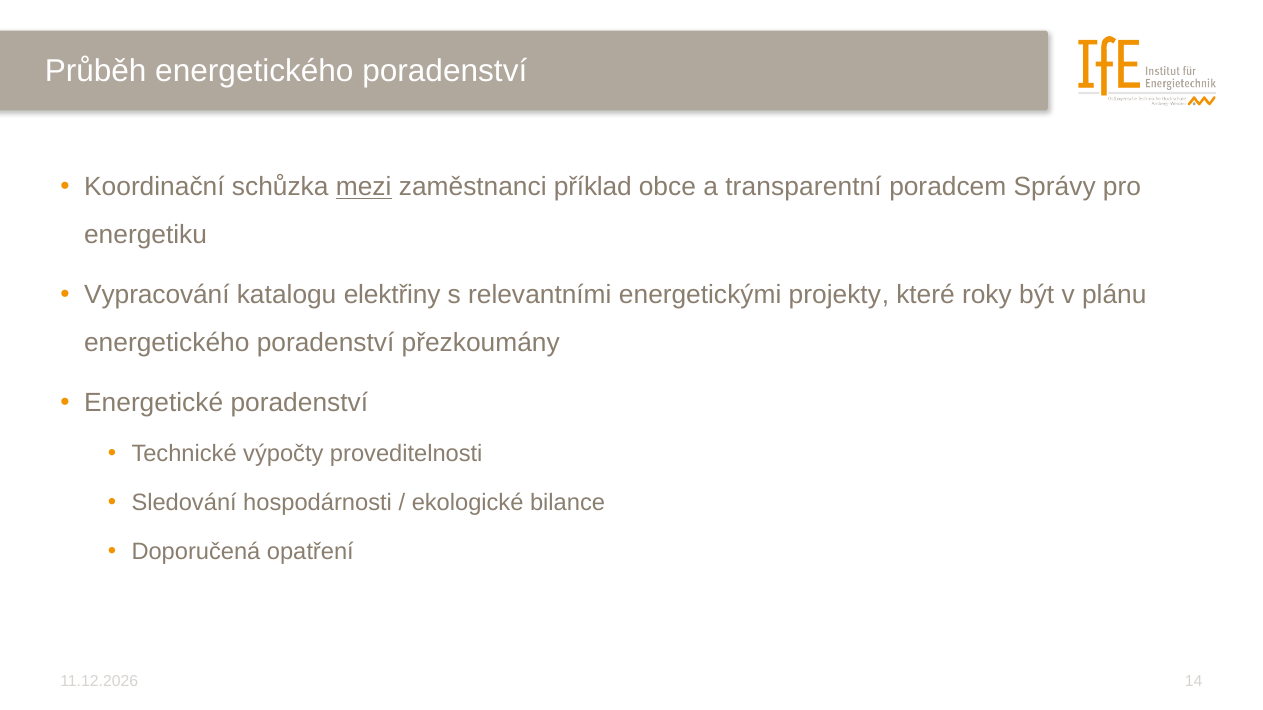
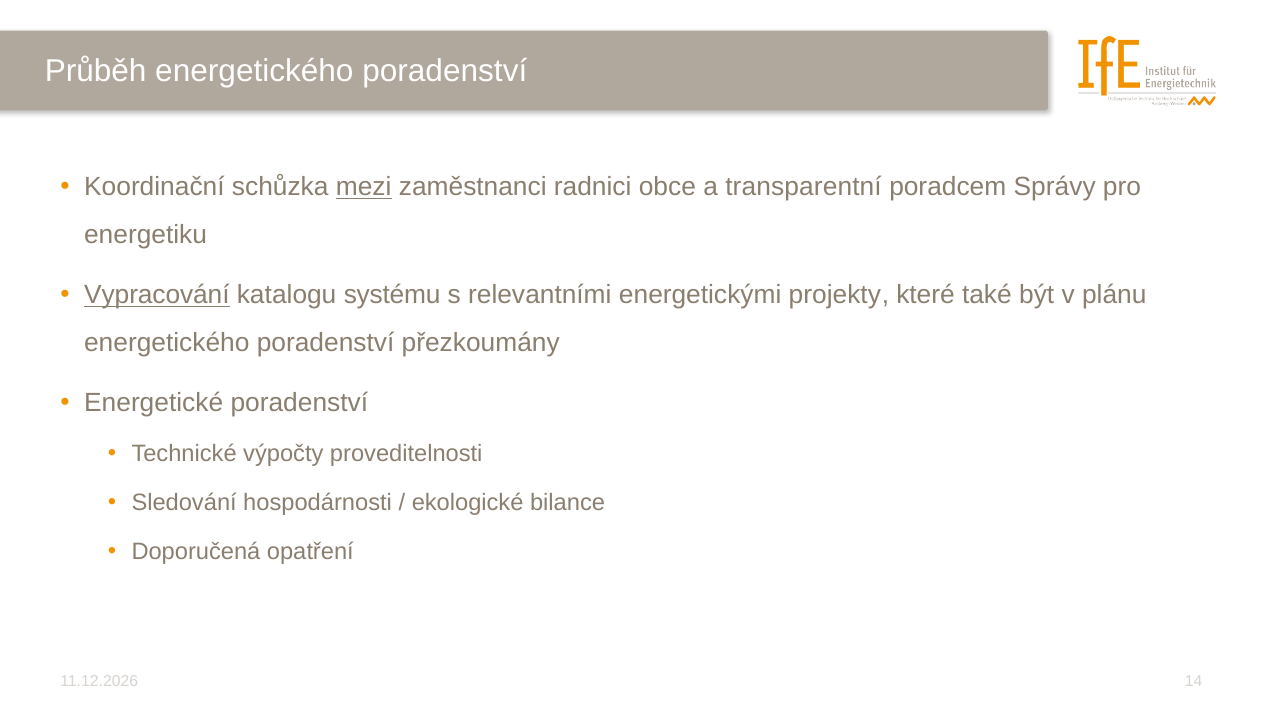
příklad: příklad -> radnici (593, 187)
Vypracování underline: none -> present (157, 295)
elektřiny: elektřiny -> systému (392, 295)
roky: roky -> také (987, 295)
